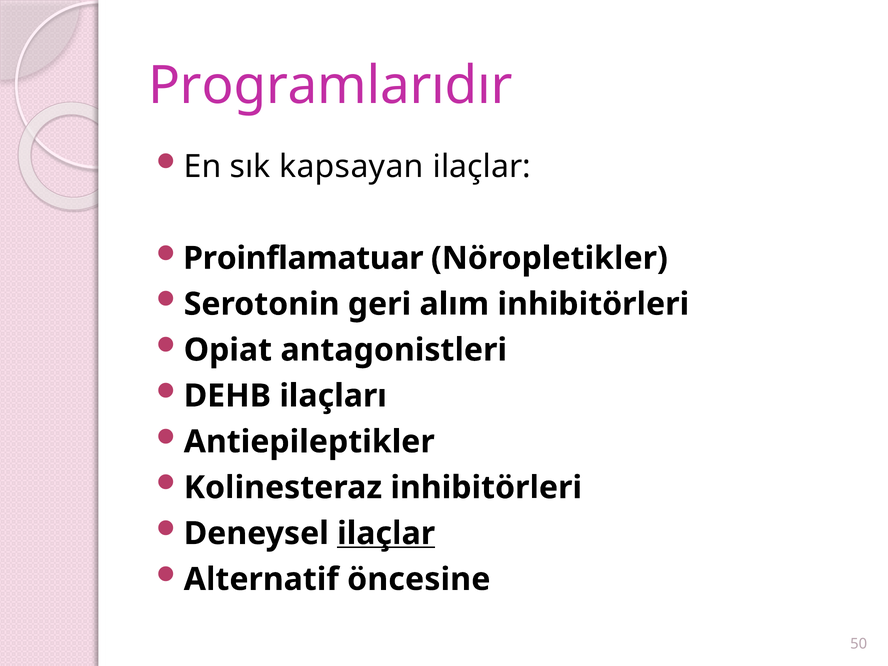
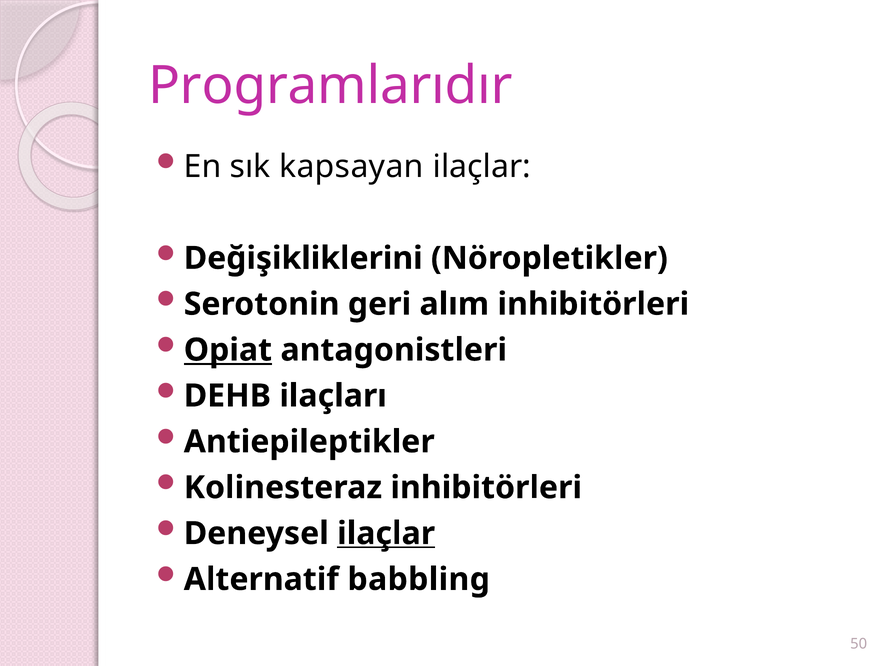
Proinflamatuar: Proinflamatuar -> Değişikliklerini (303, 258)
Opiat underline: none -> present (228, 350)
öncesine: öncesine -> babbling (419, 579)
